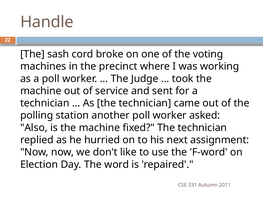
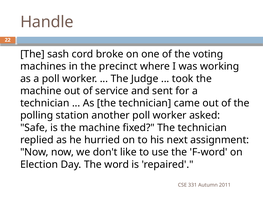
Also: Also -> Safe (34, 128)
